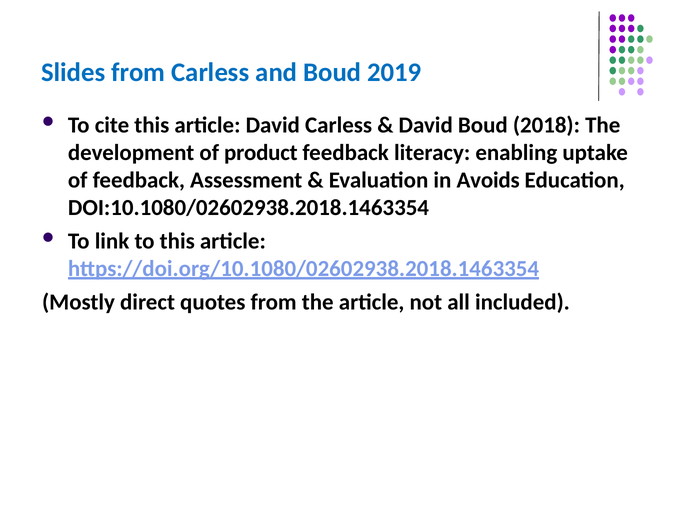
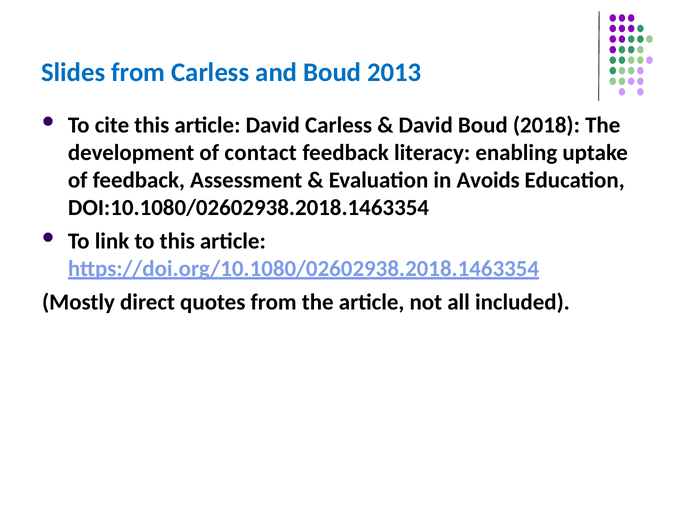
2019: 2019 -> 2013 (394, 72)
product: product -> contact (261, 153)
